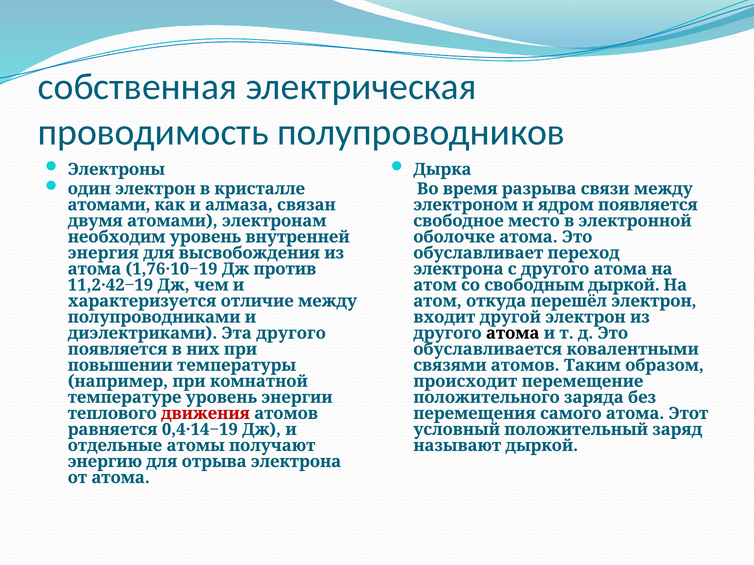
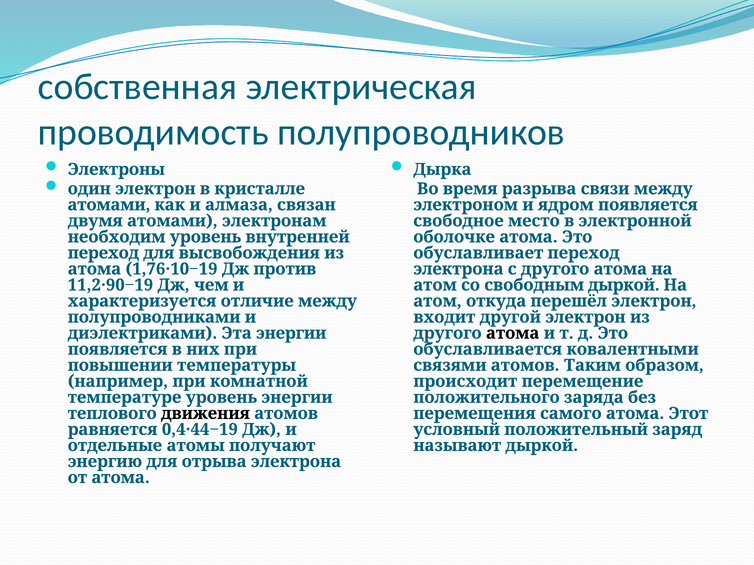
энергия: энергия -> переход (103, 253)
11,2·42−19: 11,2·42−19 -> 11,2·90−19 (110, 285)
Эта другого: другого -> энергии (291, 333)
движения colour: red -> black (206, 414)
0,4·14−19: 0,4·14−19 -> 0,4·44−19 (200, 430)
